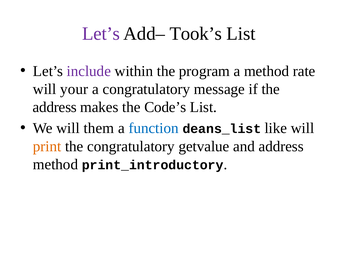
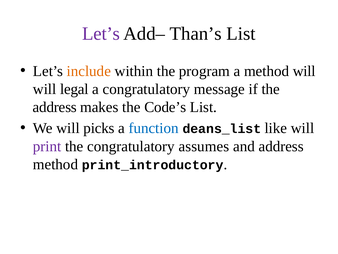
Took’s: Took’s -> Than’s (196, 34)
include colour: purple -> orange (89, 71)
method rate: rate -> will (304, 71)
your: your -> legal (74, 89)
them: them -> picks (99, 128)
print colour: orange -> purple (47, 146)
getvalue: getvalue -> assumes (204, 146)
